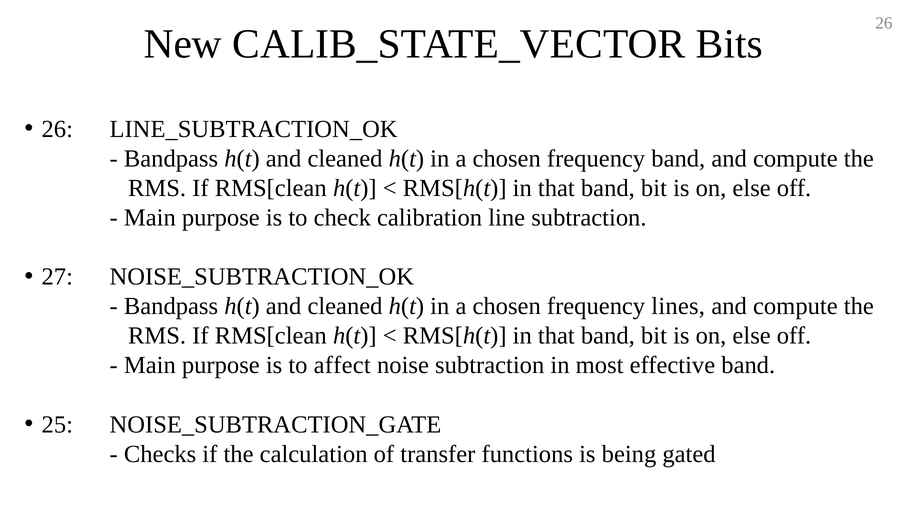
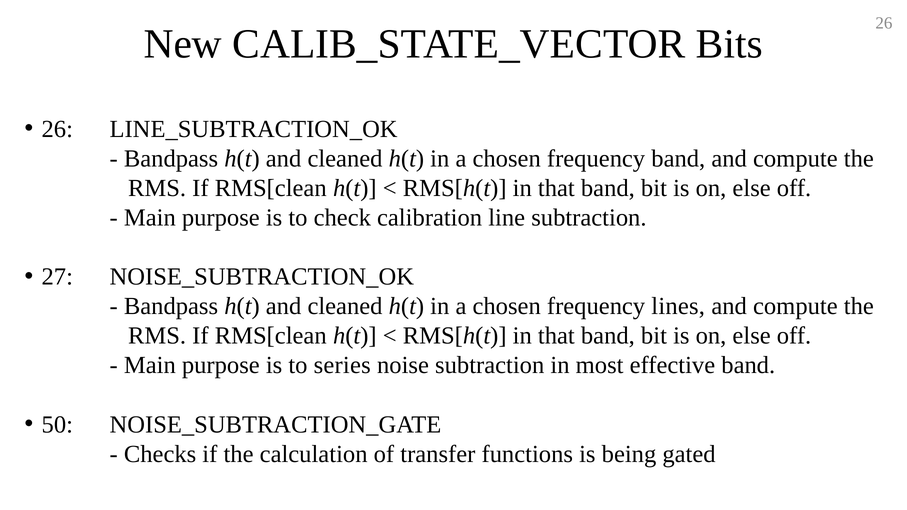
affect: affect -> series (342, 365)
25: 25 -> 50 (57, 425)
